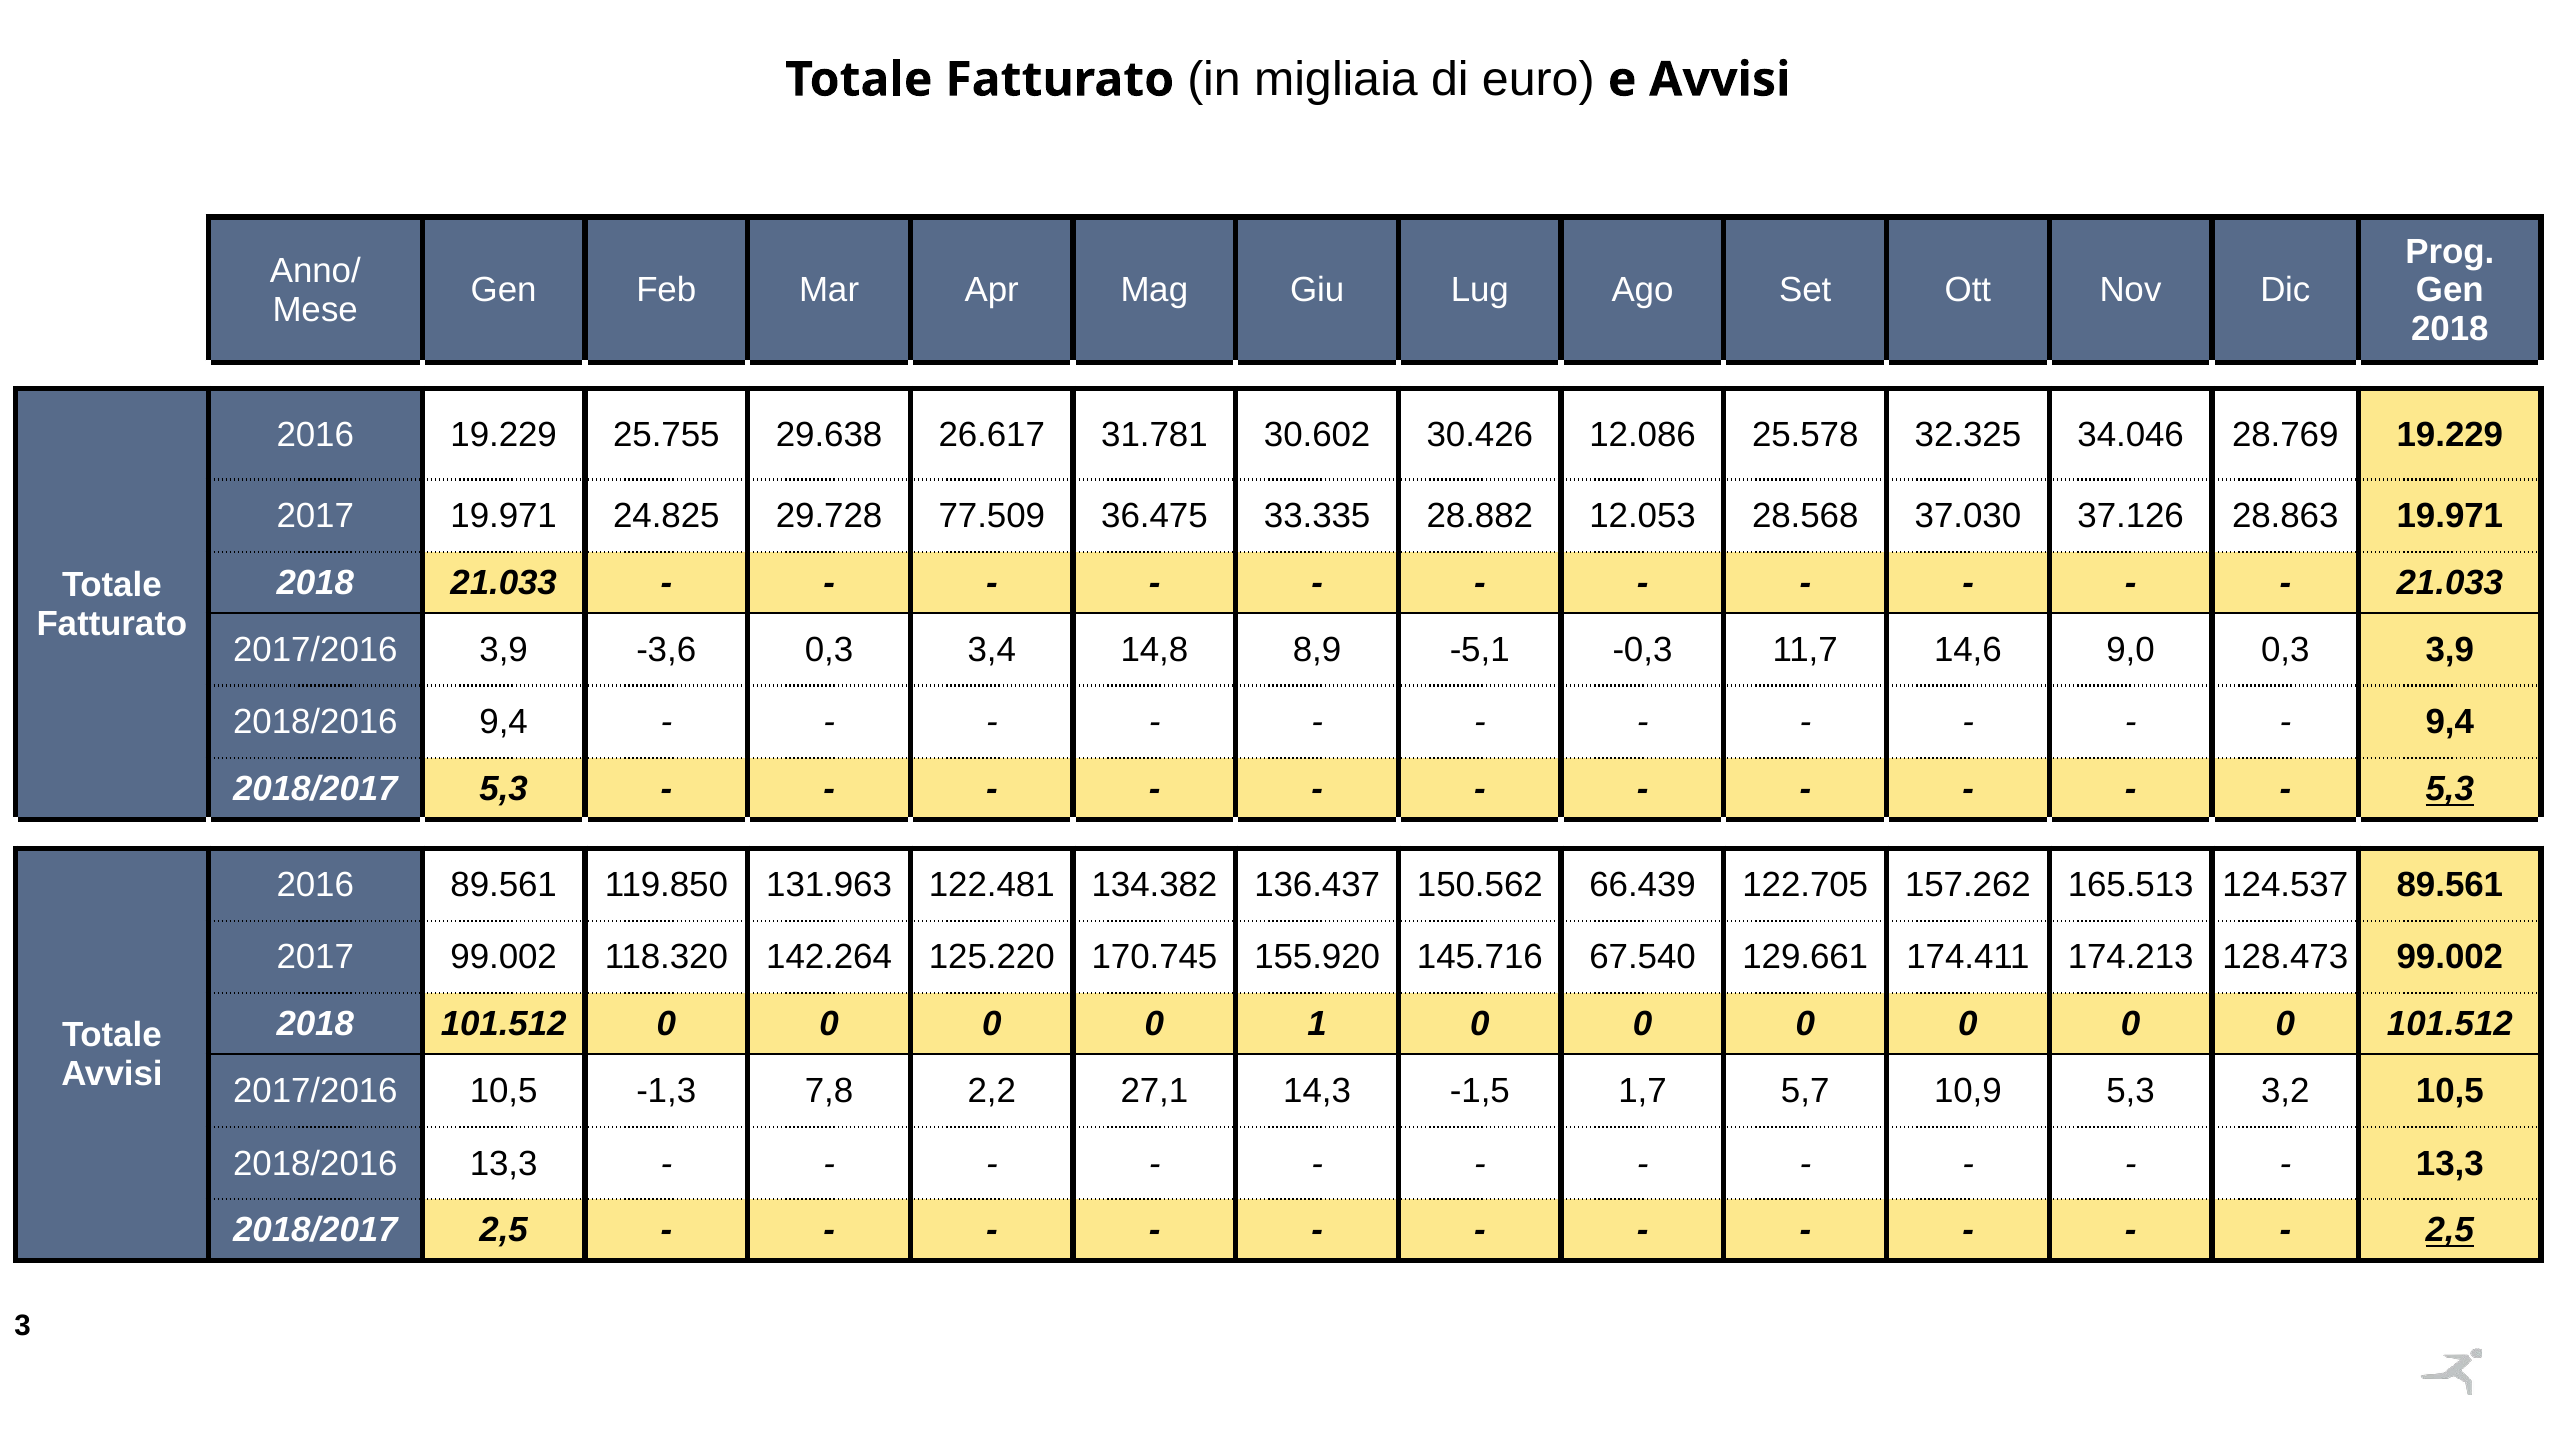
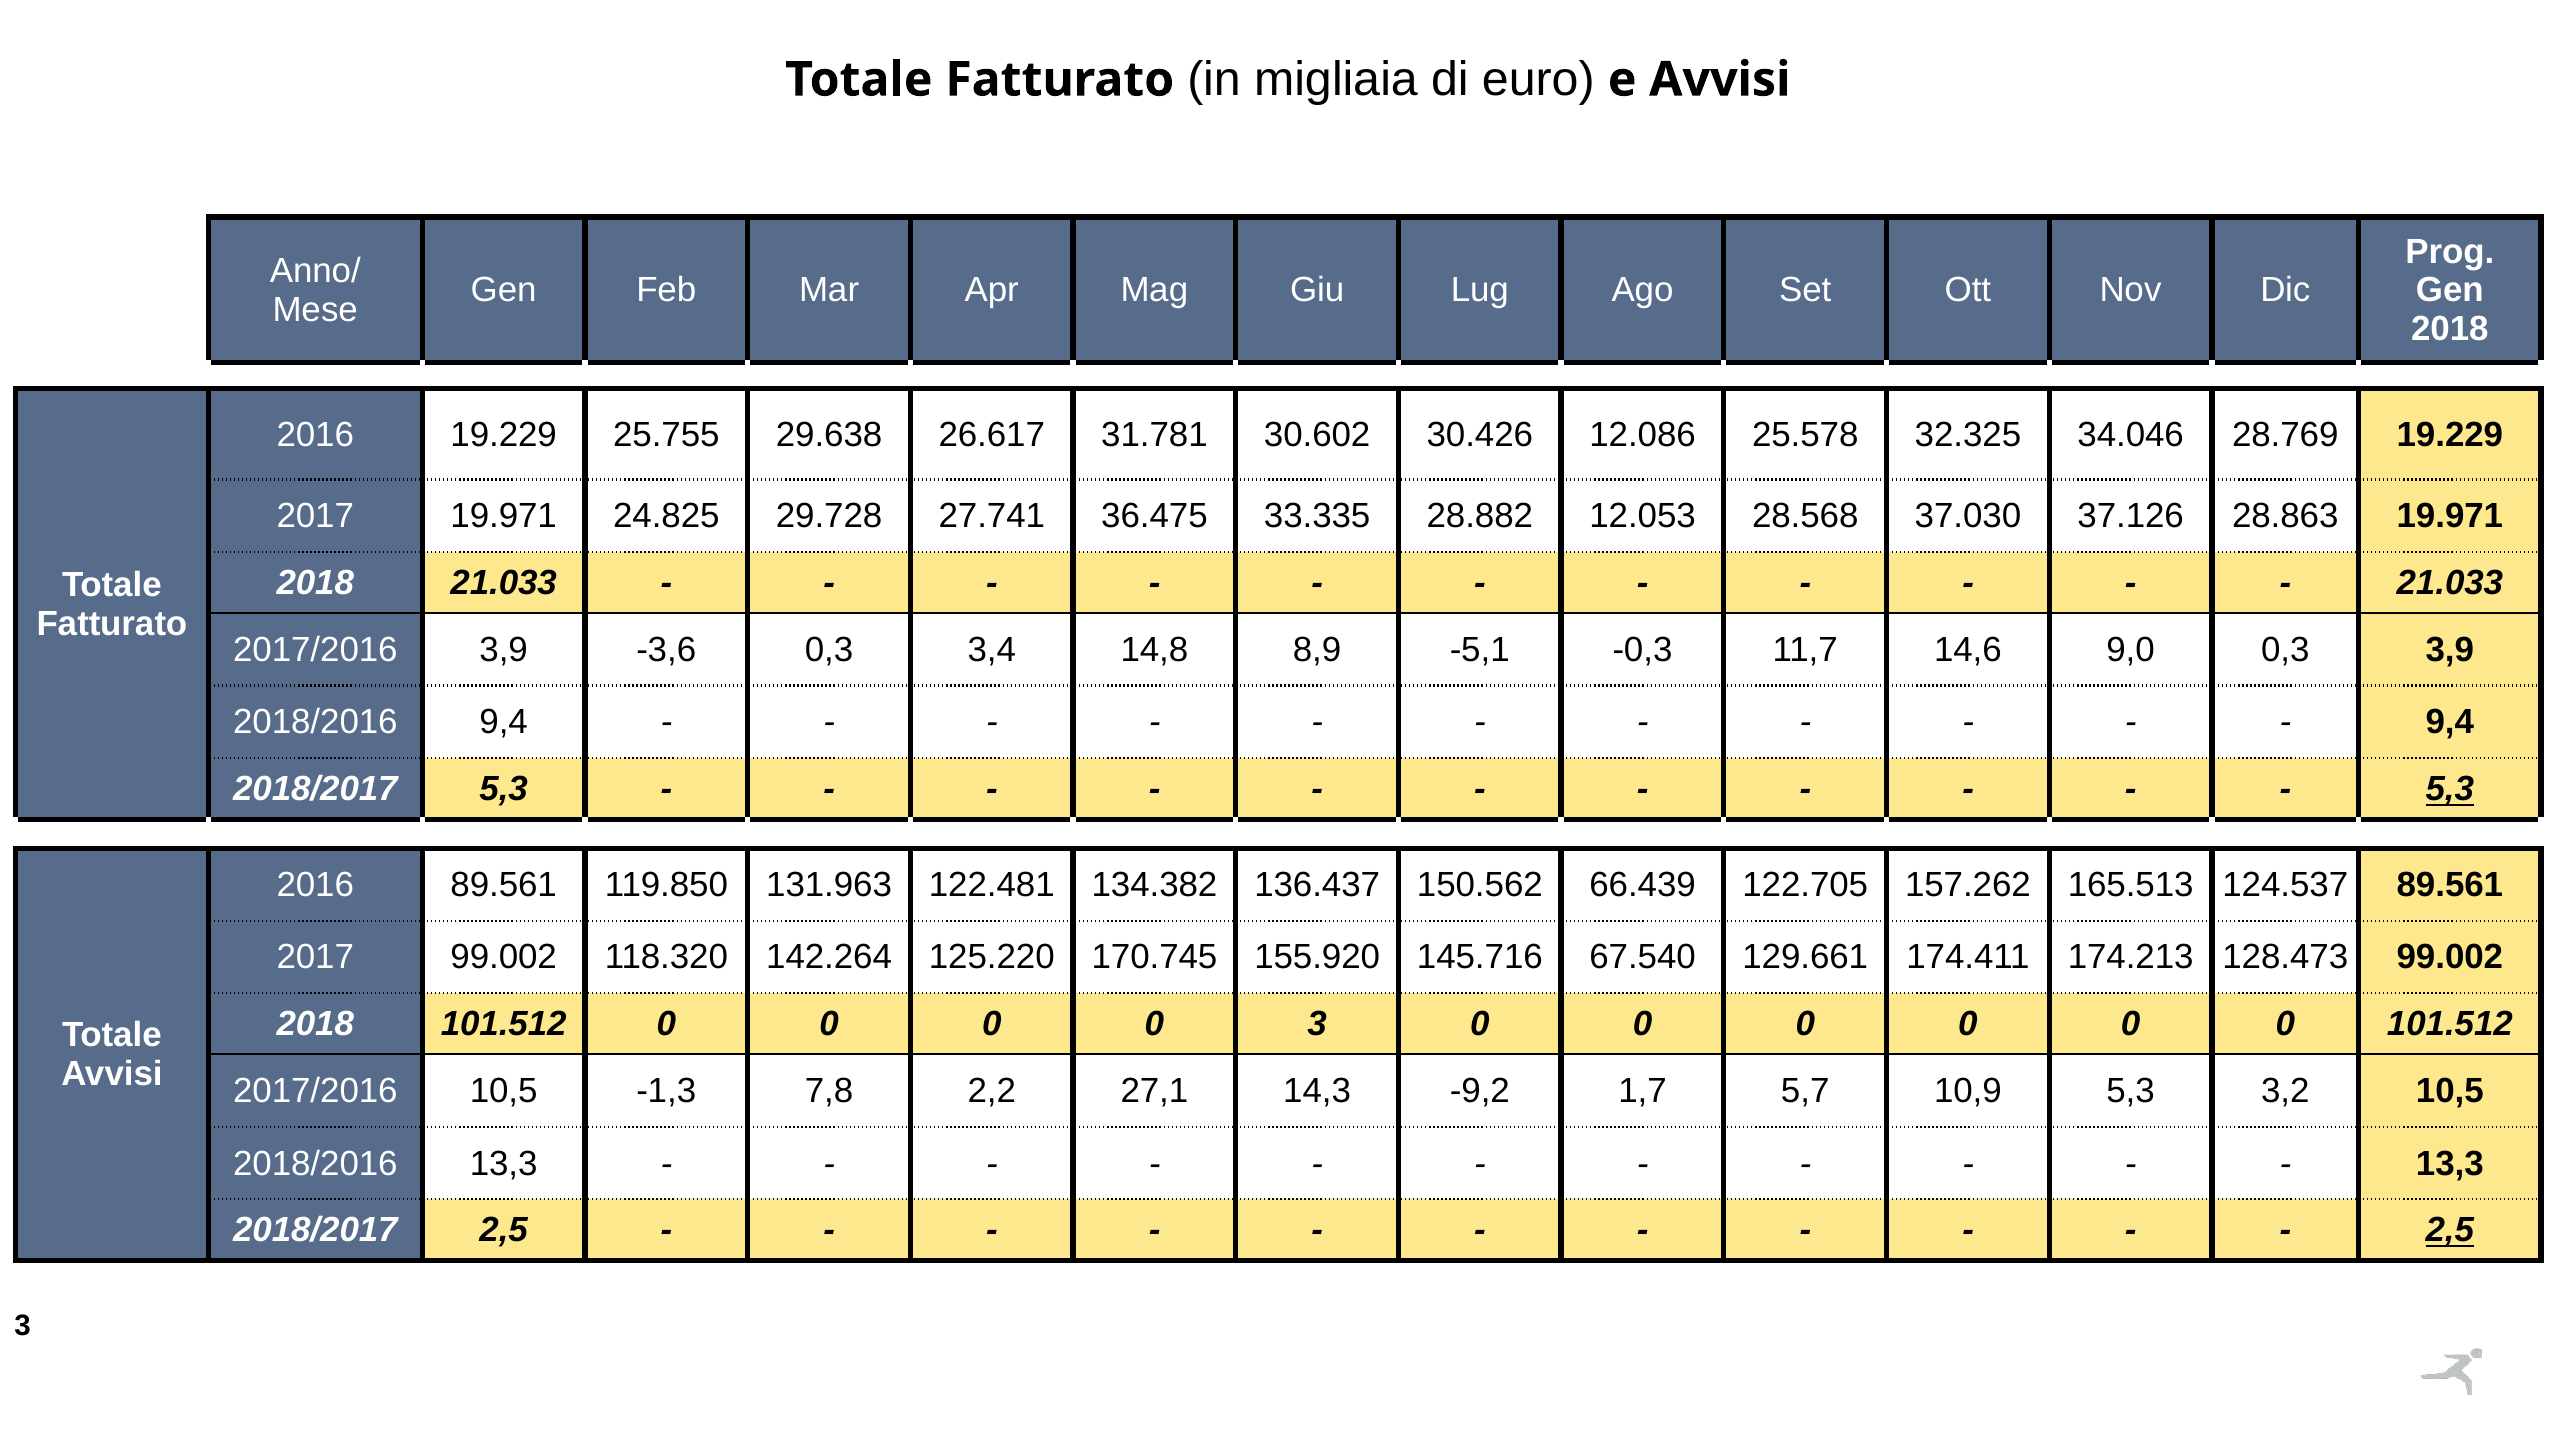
77.509: 77.509 -> 27.741 (992, 516)
0 1: 1 -> 3 (1317, 1024)
-1,5: -1,5 -> -9,2 (1480, 1091)
